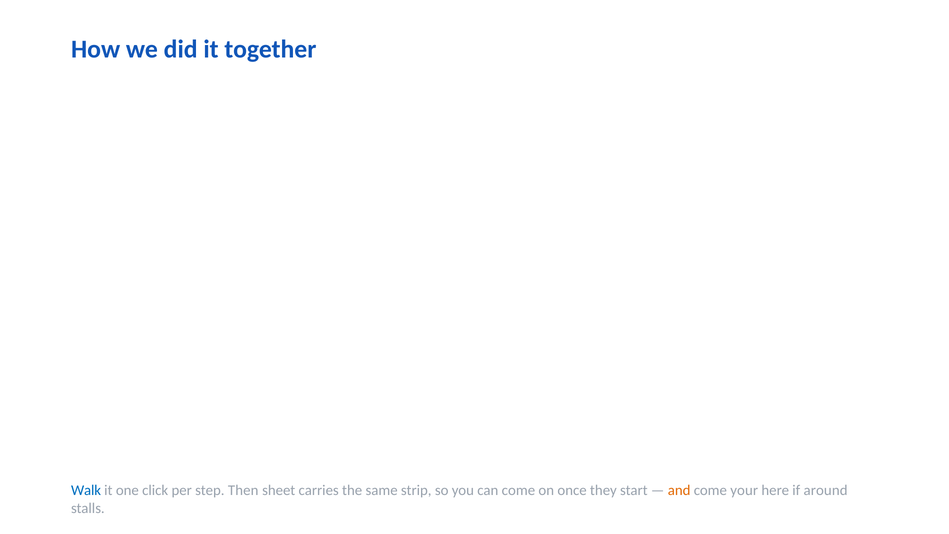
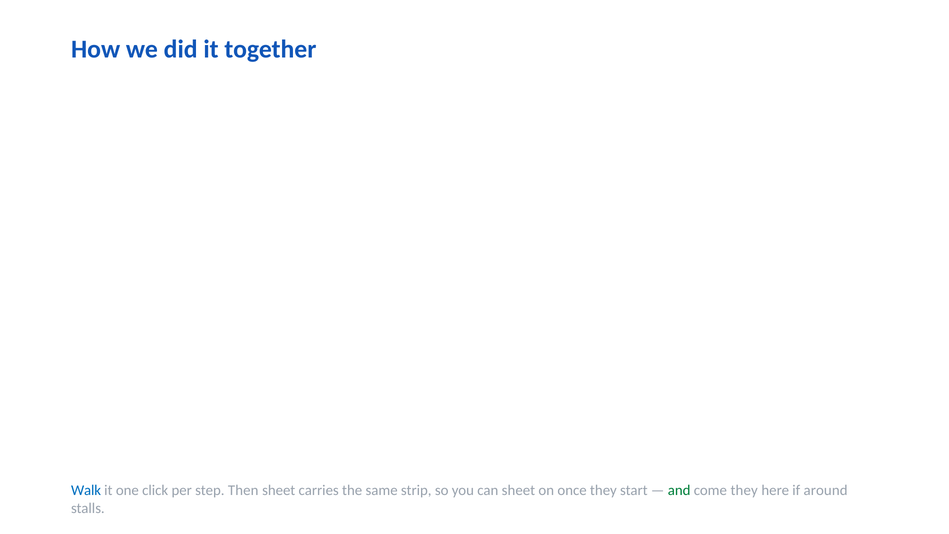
can come: come -> sheet (518, 490)
and colour: orange -> green (679, 490)
come your: your -> they (744, 490)
